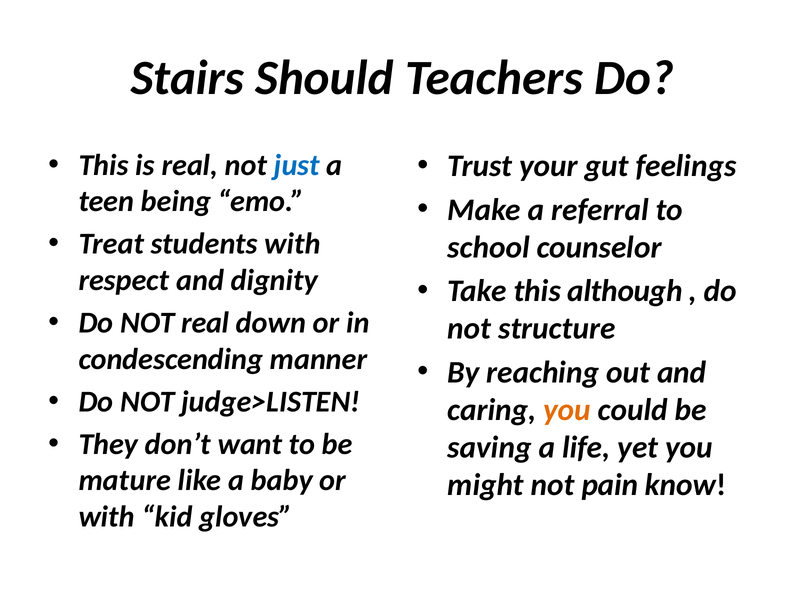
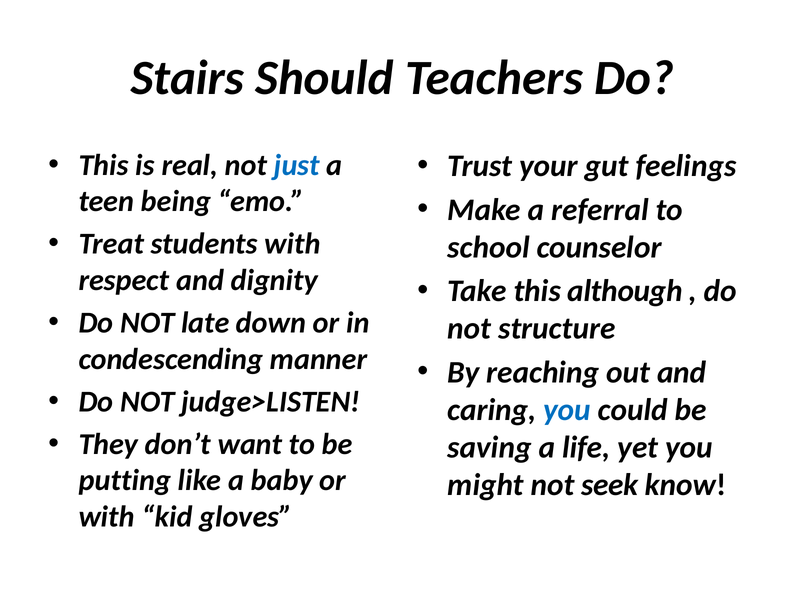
NOT real: real -> late (205, 323)
you colour: orange -> blue (567, 410)
mature: mature -> putting (125, 480)
pain: pain -> seek (610, 485)
